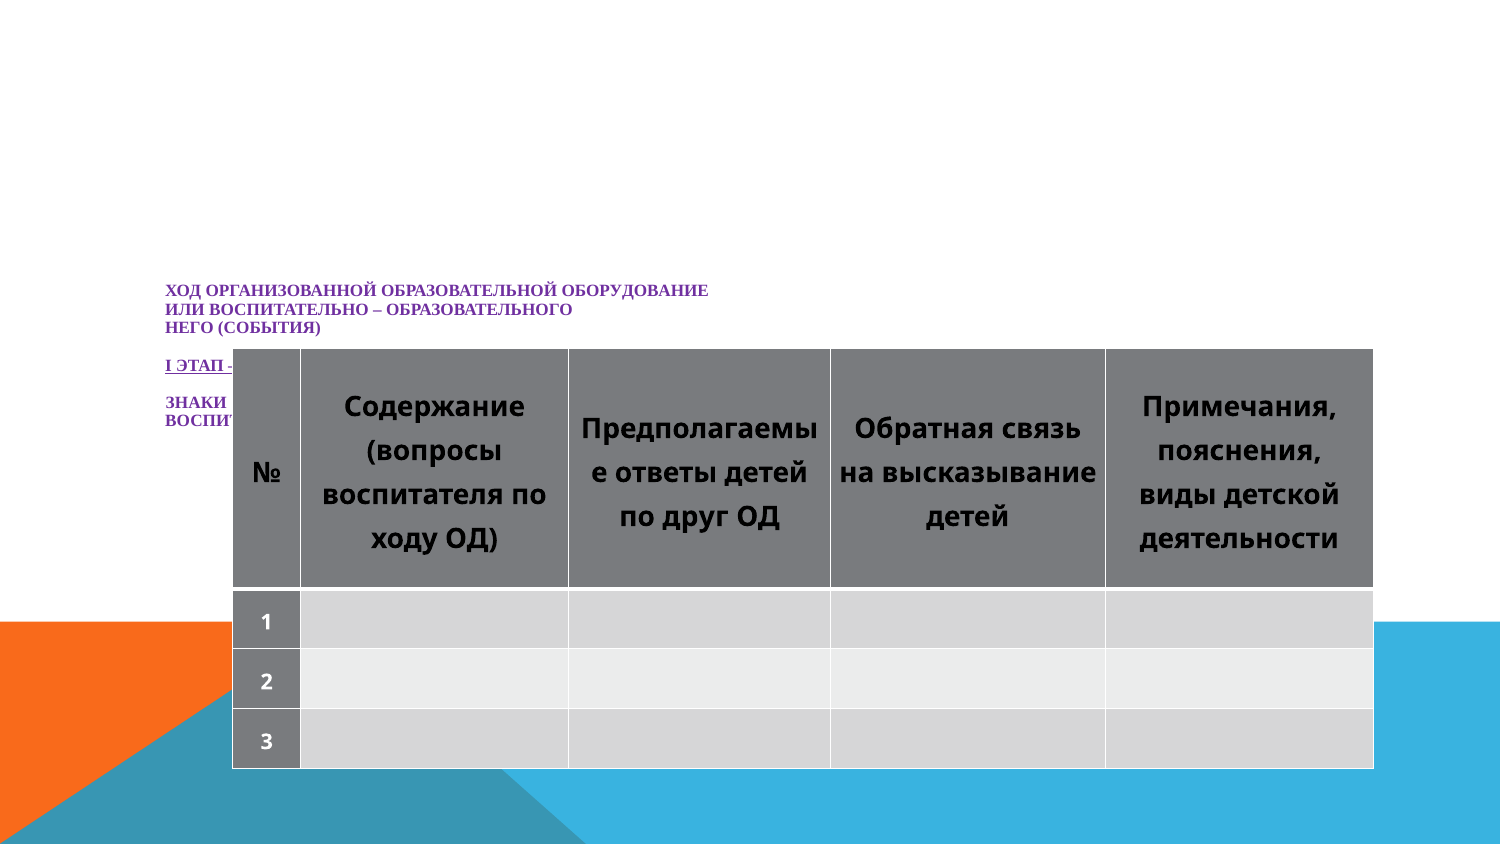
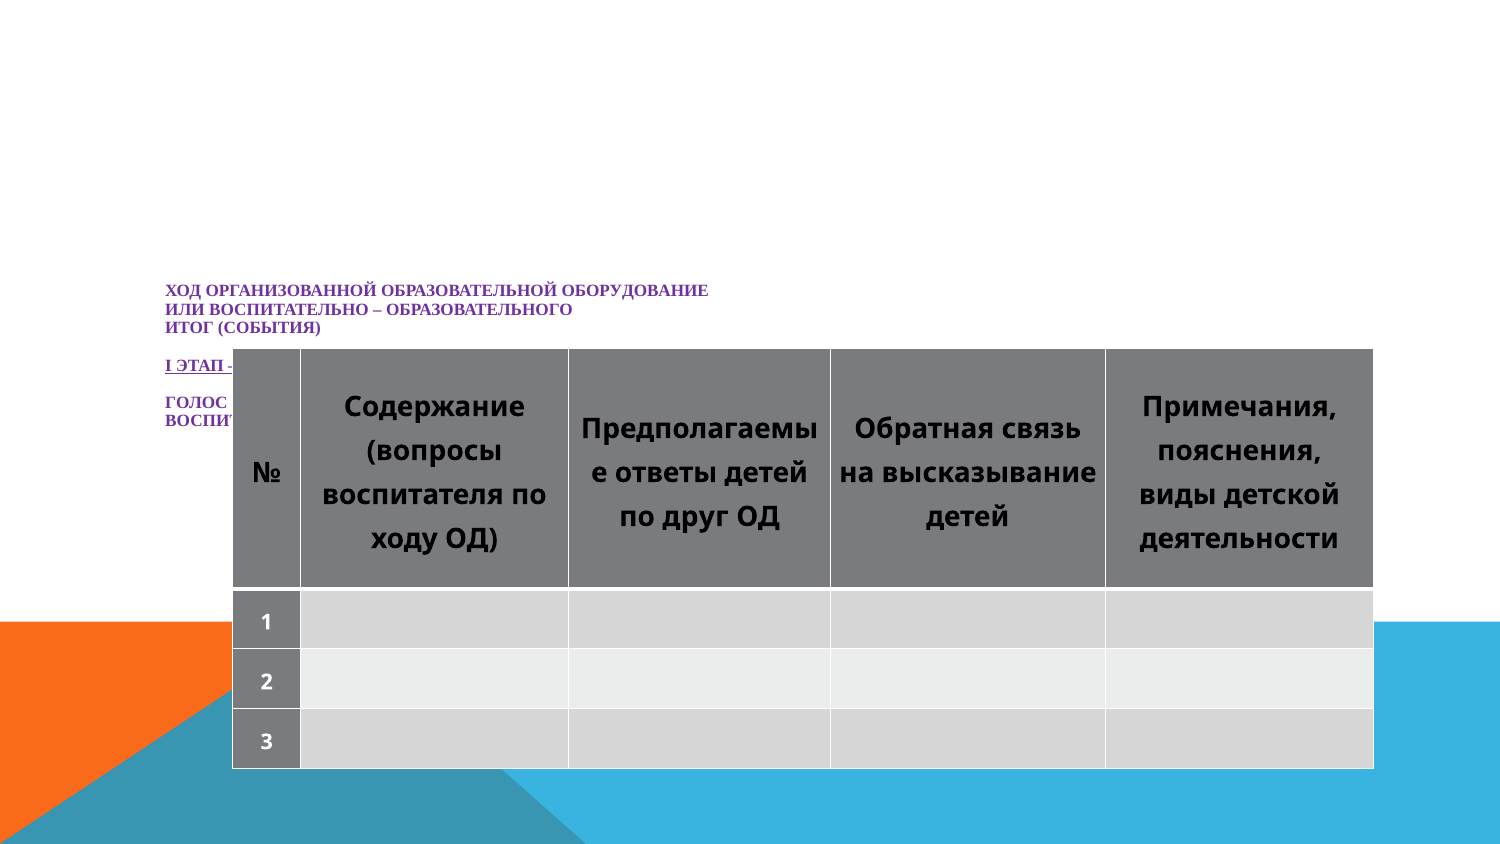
НЕГО: НЕГО -> ИТОГ (189, 328)
ЗНАКИ: ЗНАКИ -> ГОЛОС (196, 402)
